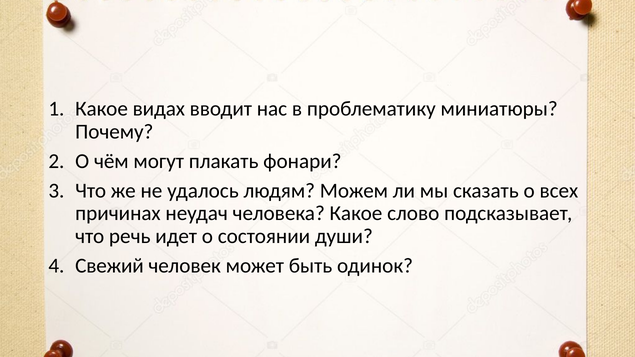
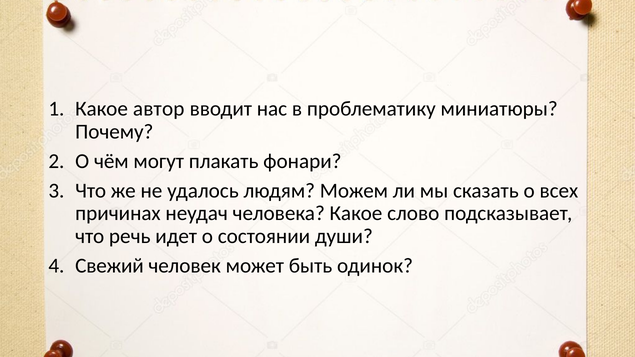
видах: видах -> автор (159, 109)
